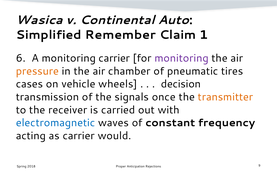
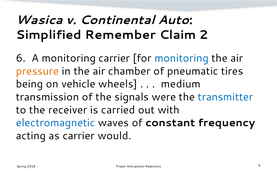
1: 1 -> 2 (204, 35)
monitoring colour: purple -> blue (182, 58)
cases: cases -> being (29, 84)
decision: decision -> medium (181, 84)
once: once -> were (164, 97)
transmitter colour: orange -> blue (225, 97)
